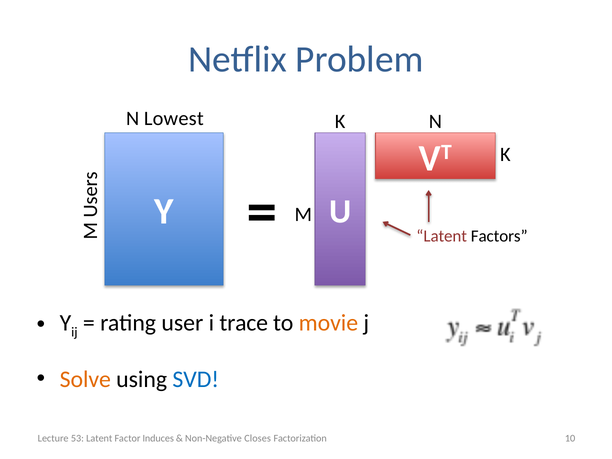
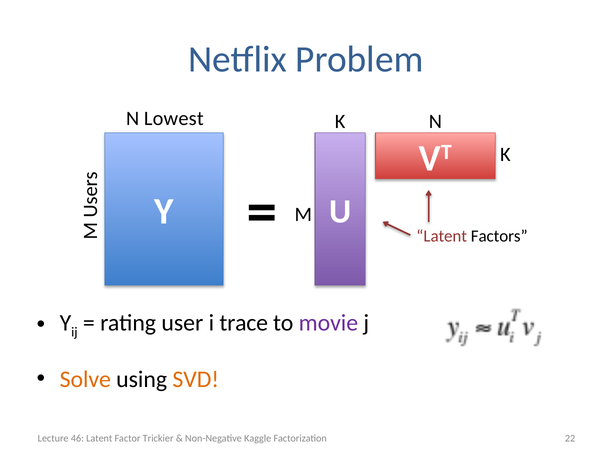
movie colour: orange -> purple (328, 323)
SVD colour: blue -> orange (196, 379)
53: 53 -> 46 (77, 438)
Induces: Induces -> Trickier (158, 438)
Closes: Closes -> Kaggle (258, 438)
10: 10 -> 22 (570, 438)
